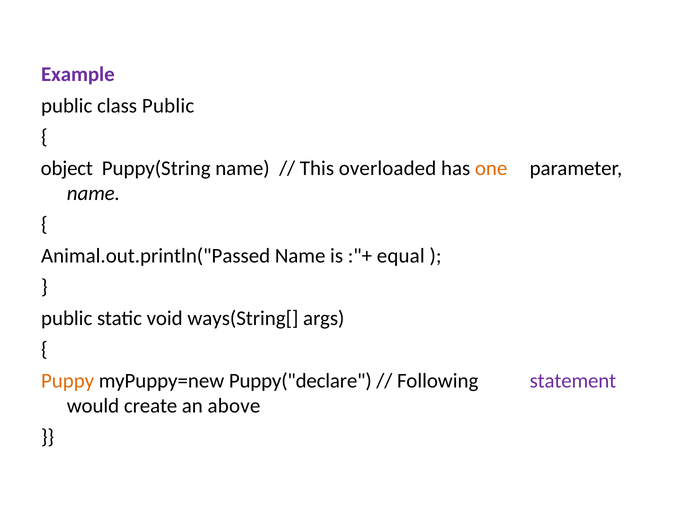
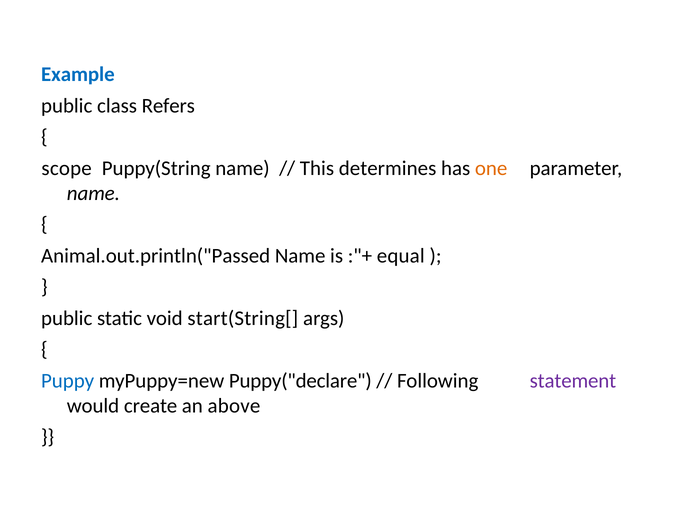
Example colour: purple -> blue (78, 75)
class Public: Public -> Refers (168, 106)
object: object -> scope (67, 168)
overloaded: overloaded -> determines (388, 168)
ways(String[: ways(String[ -> start(String[ (243, 318)
Puppy colour: orange -> blue (68, 380)
